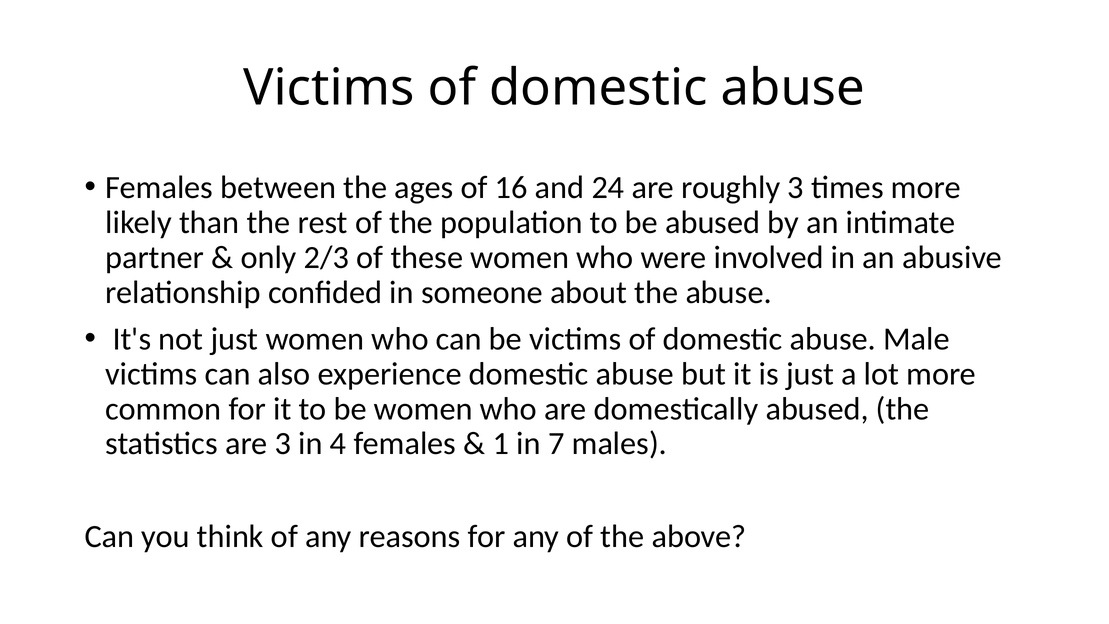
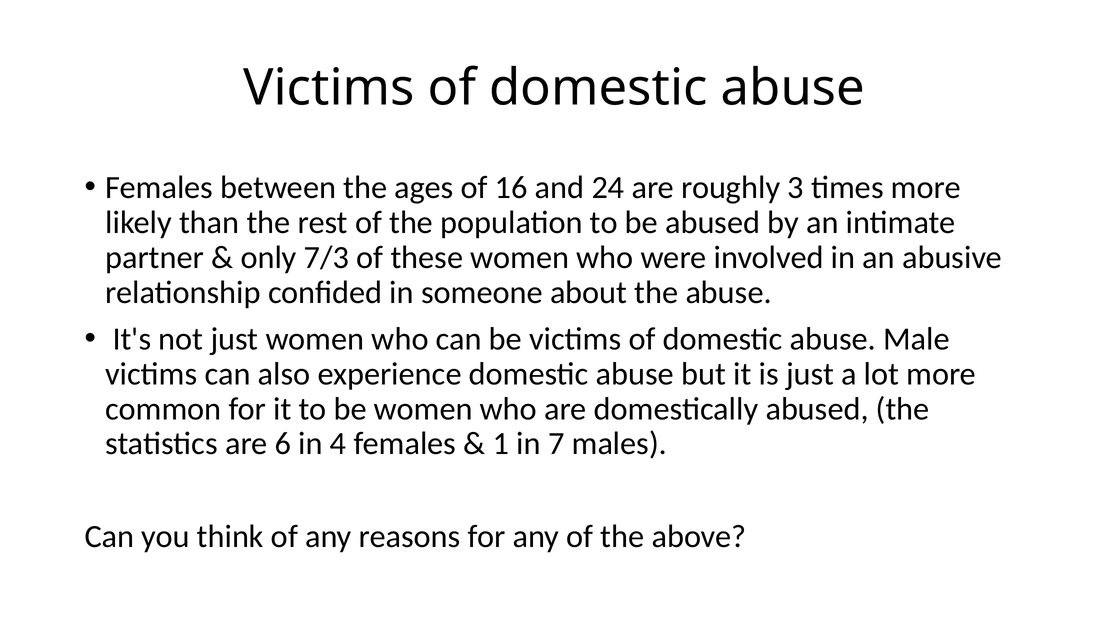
2/3: 2/3 -> 7/3 (327, 257)
are 3: 3 -> 6 (283, 444)
